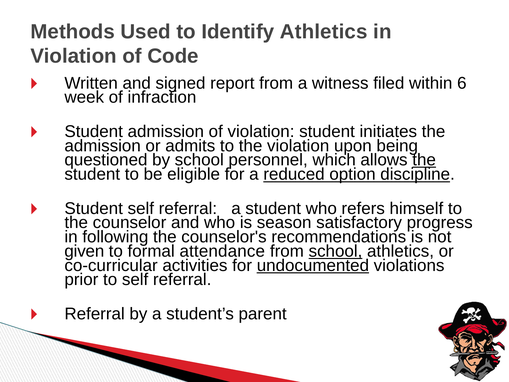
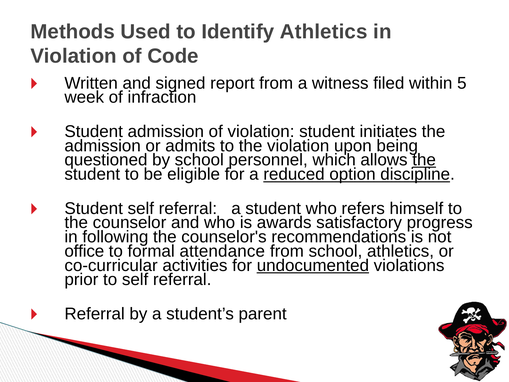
6: 6 -> 5 (462, 83)
season: season -> awards (284, 223)
given: given -> office (84, 251)
school underline: present -> none (335, 251)
